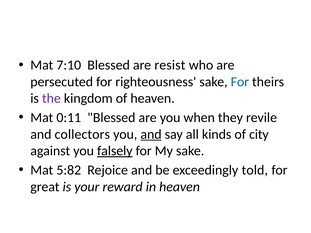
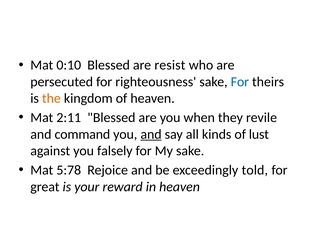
7:10: 7:10 -> 0:10 (69, 65)
the colour: purple -> orange (51, 98)
0:11: 0:11 -> 2:11 (69, 118)
collectors: collectors -> command (82, 134)
city: city -> lust (259, 134)
falsely underline: present -> none (115, 151)
5:82: 5:82 -> 5:78 (69, 170)
